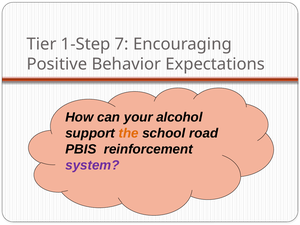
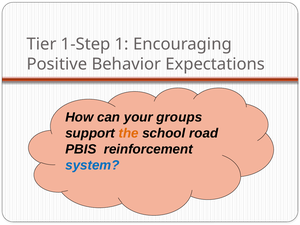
7: 7 -> 1 (122, 44)
alcohol: alcohol -> groups (179, 117)
system colour: purple -> blue (92, 165)
